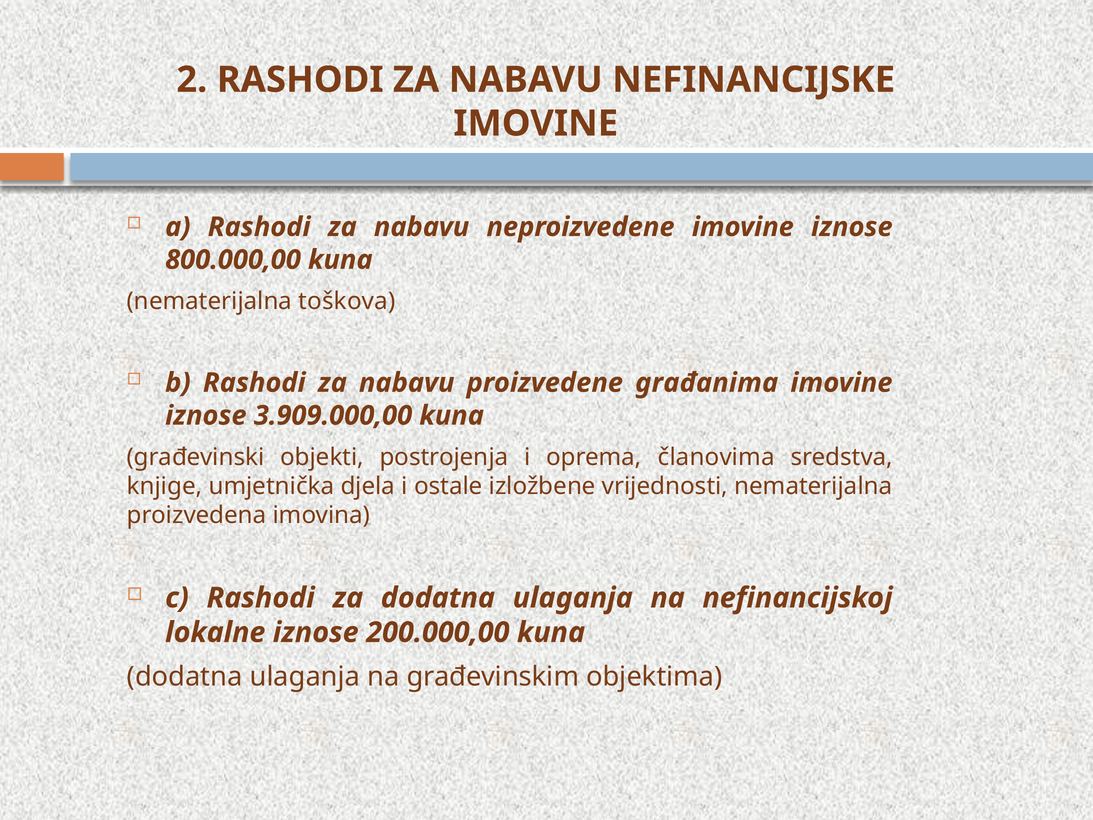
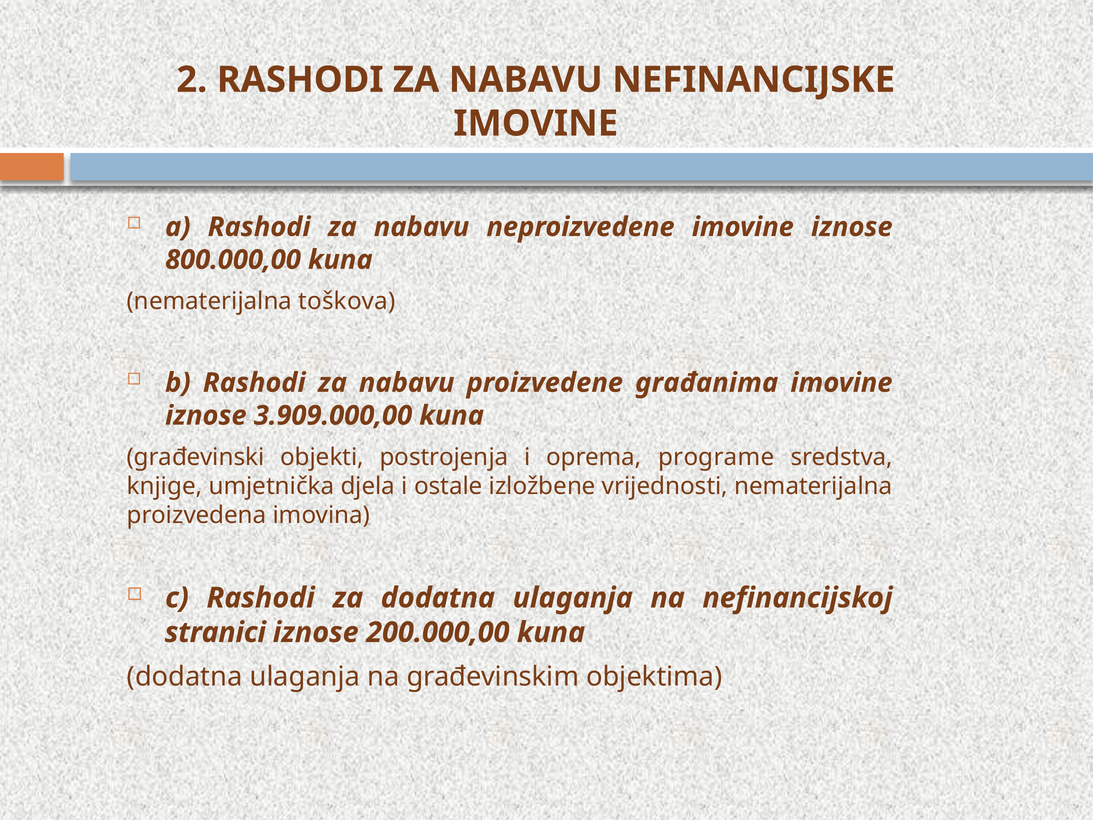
članovima: članovima -> programe (716, 457)
lokalne: lokalne -> stranici (215, 632)
